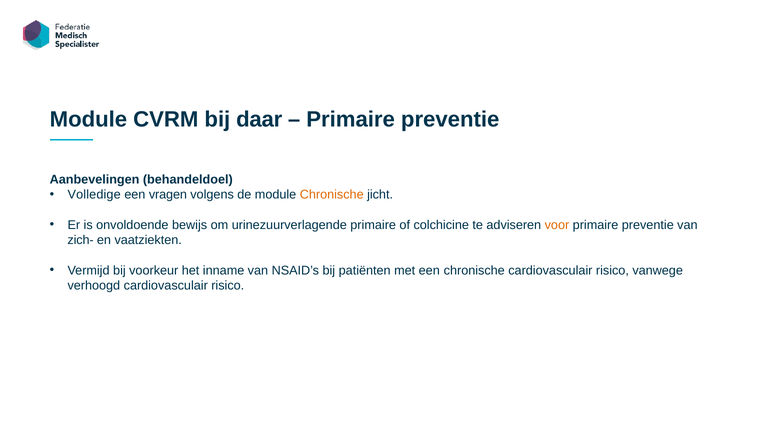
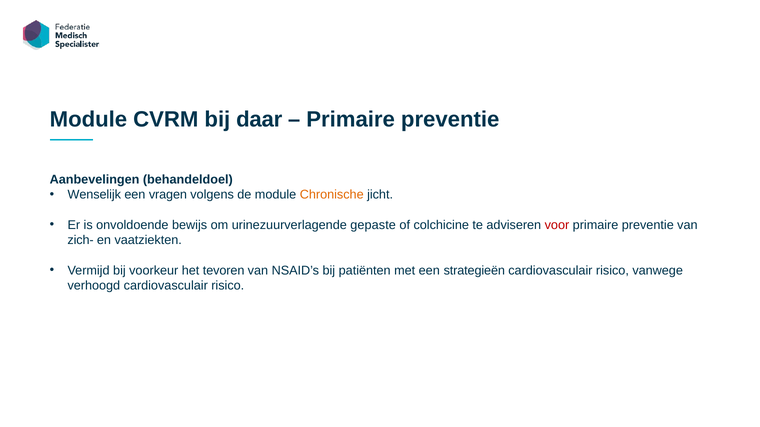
Volledige: Volledige -> Wenselijk (94, 195)
urinezuurverlagende primaire: primaire -> gepaste (373, 225)
voor colour: orange -> red (557, 225)
inname: inname -> tevoren (224, 271)
een chronische: chronische -> strategieën (474, 271)
